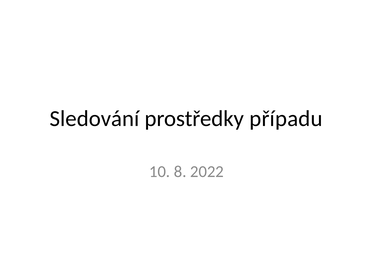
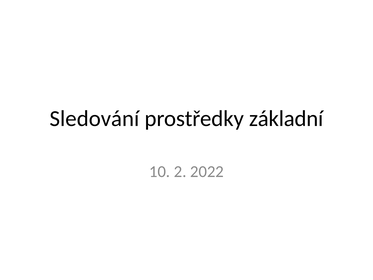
případu: případu -> základní (286, 118)
8: 8 -> 2 (180, 171)
